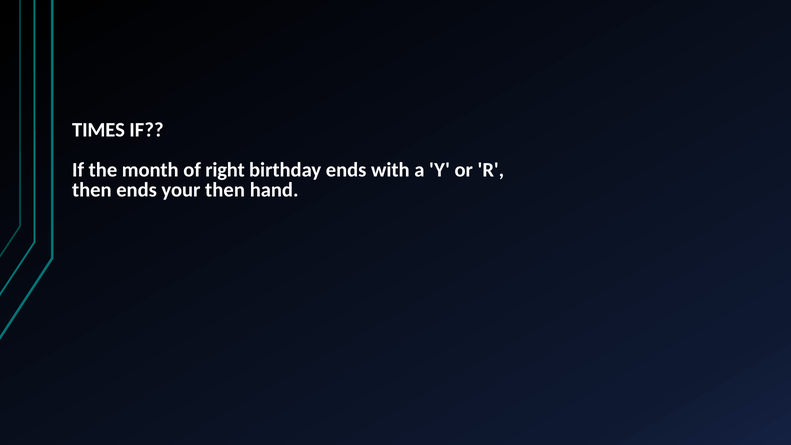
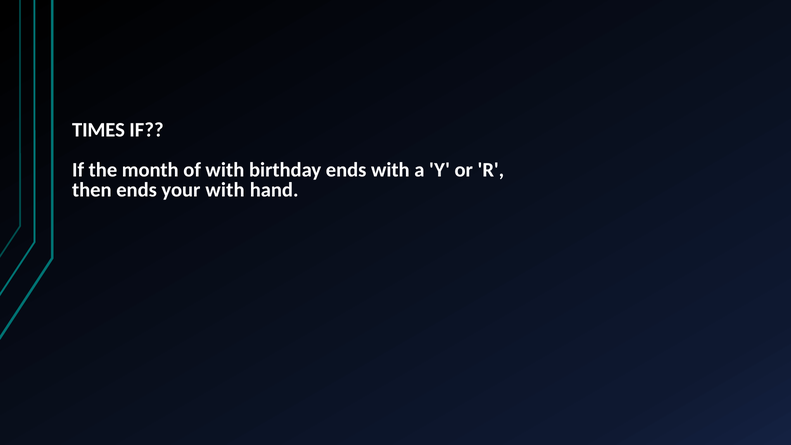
of right: right -> with (225, 170)
your then: then -> with (225, 190)
